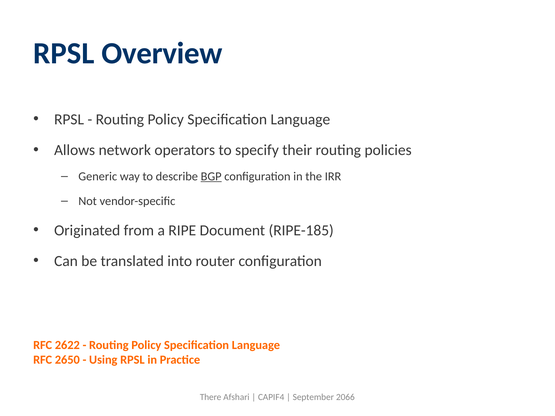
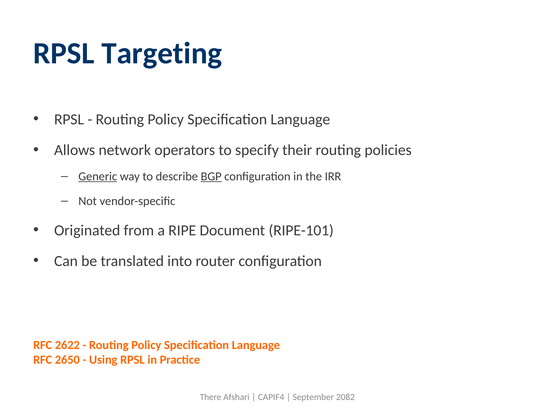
Overview: Overview -> Targeting (162, 53)
Generic underline: none -> present (98, 177)
RIPE-185: RIPE-185 -> RIPE-101 (301, 230)
2066: 2066 -> 2082 (345, 397)
